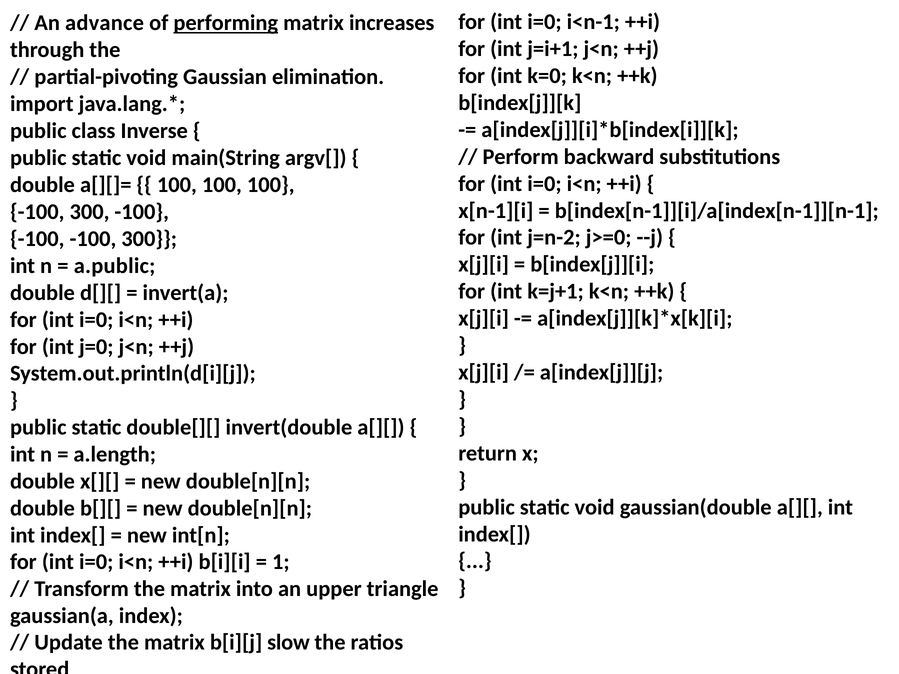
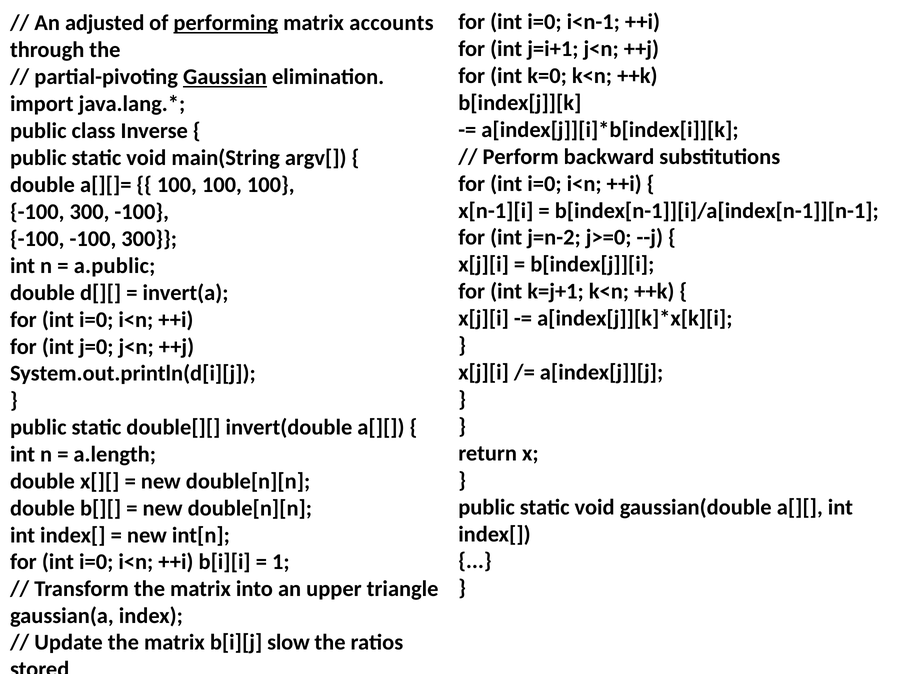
advance: advance -> adjusted (105, 23)
increases: increases -> accounts (392, 23)
Gaussian underline: none -> present (225, 77)
